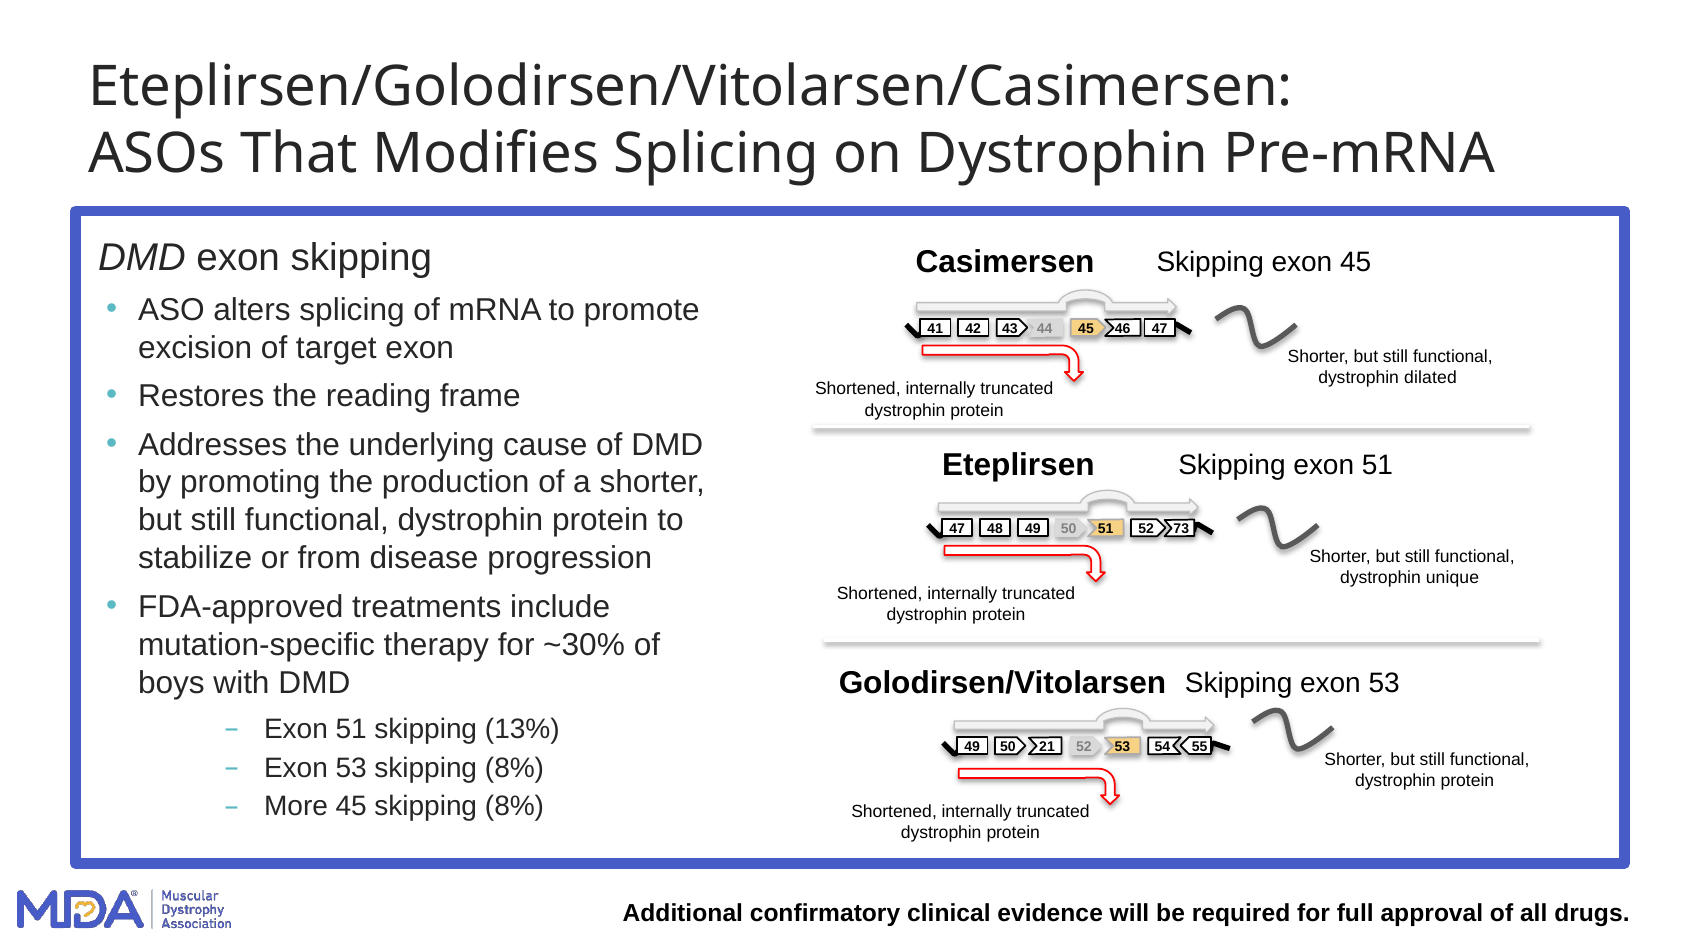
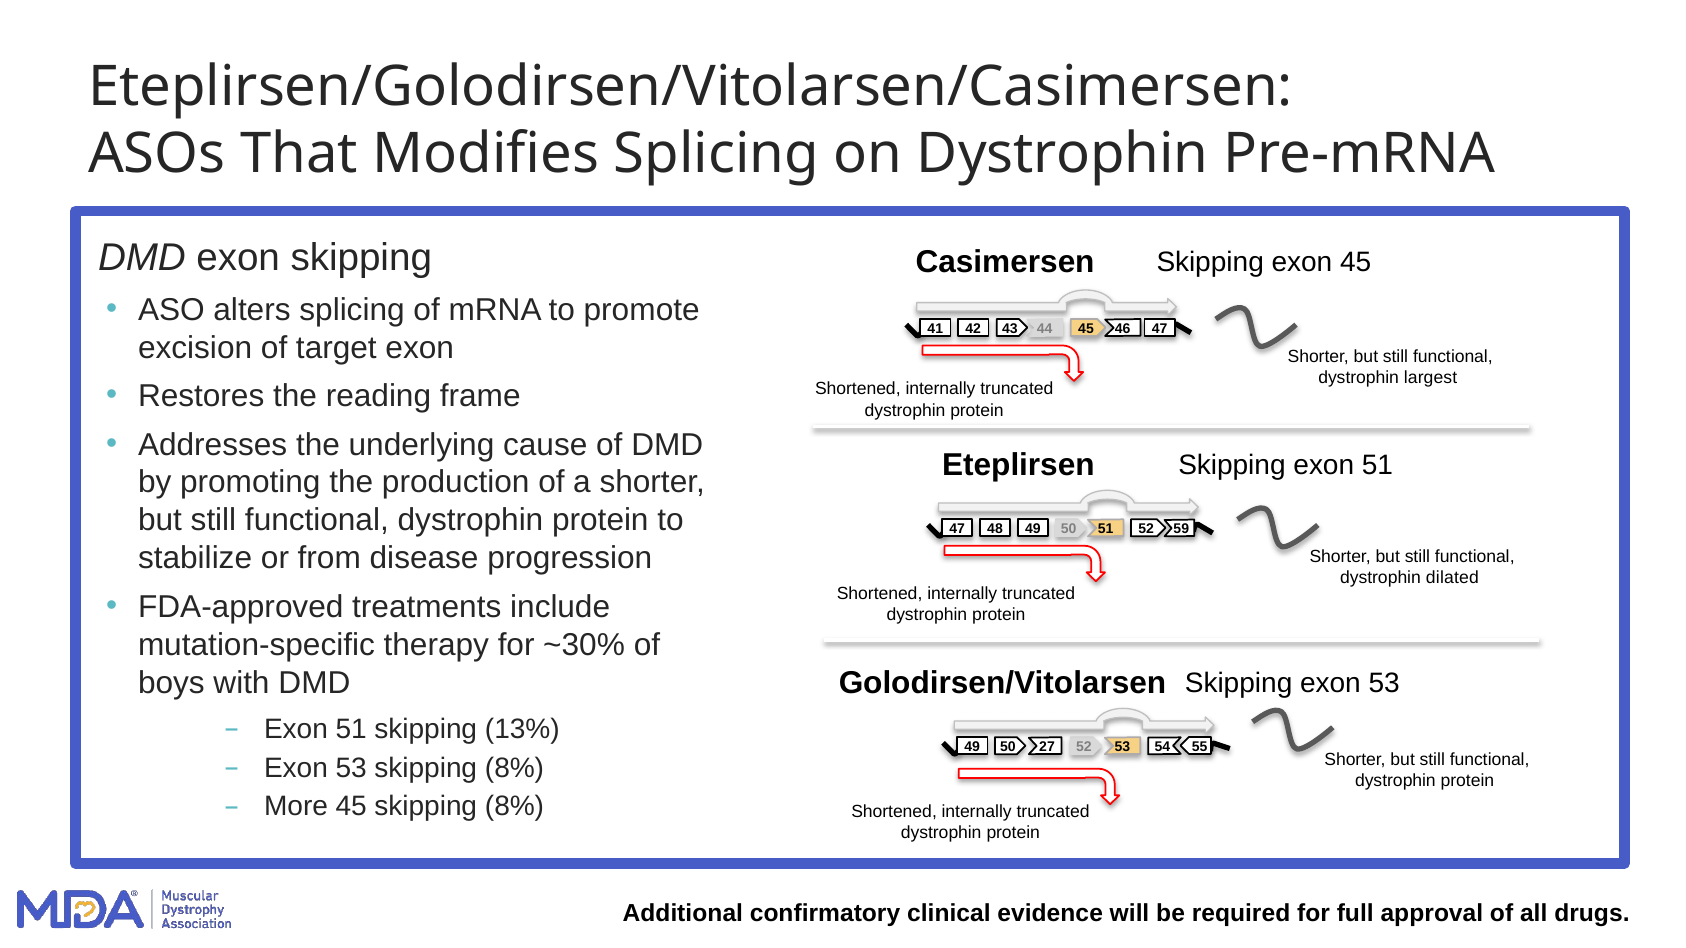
dilated: dilated -> largest (1431, 378)
73: 73 -> 59 (1181, 529)
unique: unique -> dilated (1452, 578)
21: 21 -> 27 (1047, 747)
